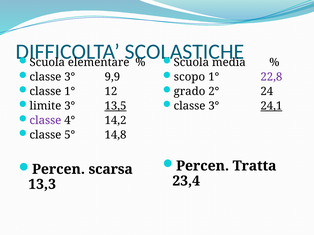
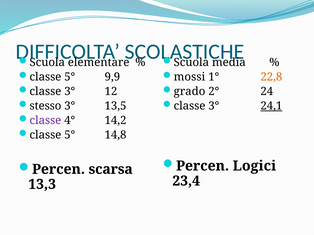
3°: 3° -> 5° (70, 77)
scopo: scopo -> mossi (189, 77)
22,8 colour: purple -> orange (271, 77)
1°: 1° -> 3° (70, 92)
limite: limite -> stesso (45, 106)
13,5 underline: present -> none (116, 106)
Tratta: Tratta -> Logici (254, 166)
